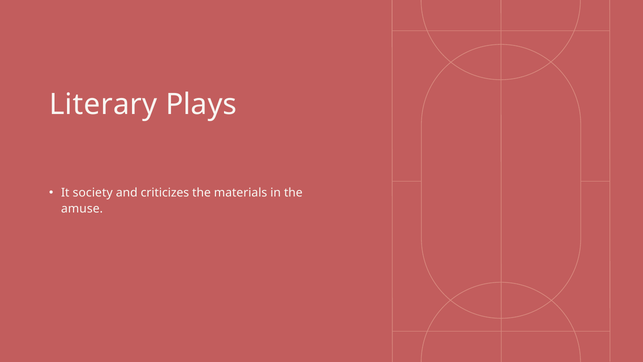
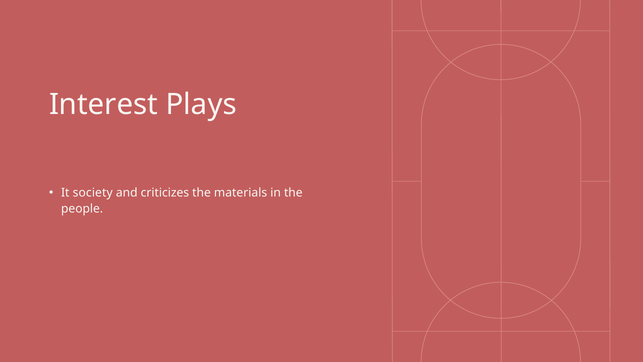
Literary: Literary -> Interest (103, 104)
amuse: amuse -> people (82, 209)
